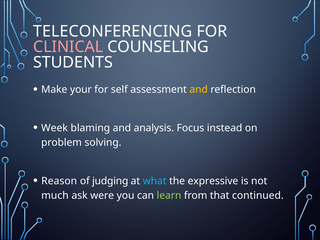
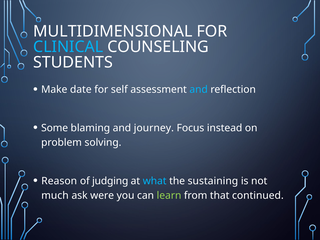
TELECONFERENCING: TELECONFERENCING -> MULTIDIMENSIONAL (113, 31)
CLINICAL colour: pink -> light blue (68, 47)
your: your -> date (81, 90)
and colour: yellow -> light blue (199, 90)
Week: Week -> Some (55, 128)
analysis: analysis -> journey (154, 128)
expressive: expressive -> sustaining (213, 181)
